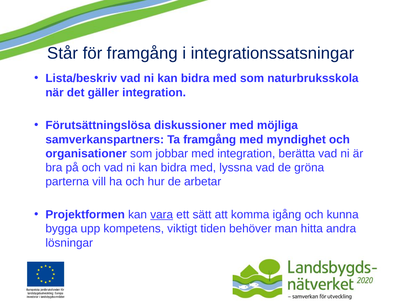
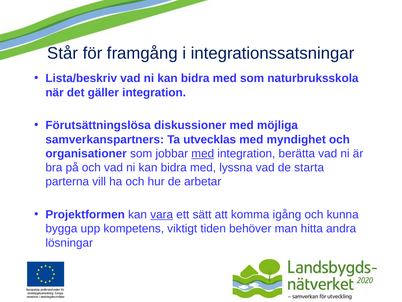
Ta framgång: framgång -> utvecklas (210, 139)
med underline: none -> present (203, 153)
gröna: gröna -> starta (309, 167)
